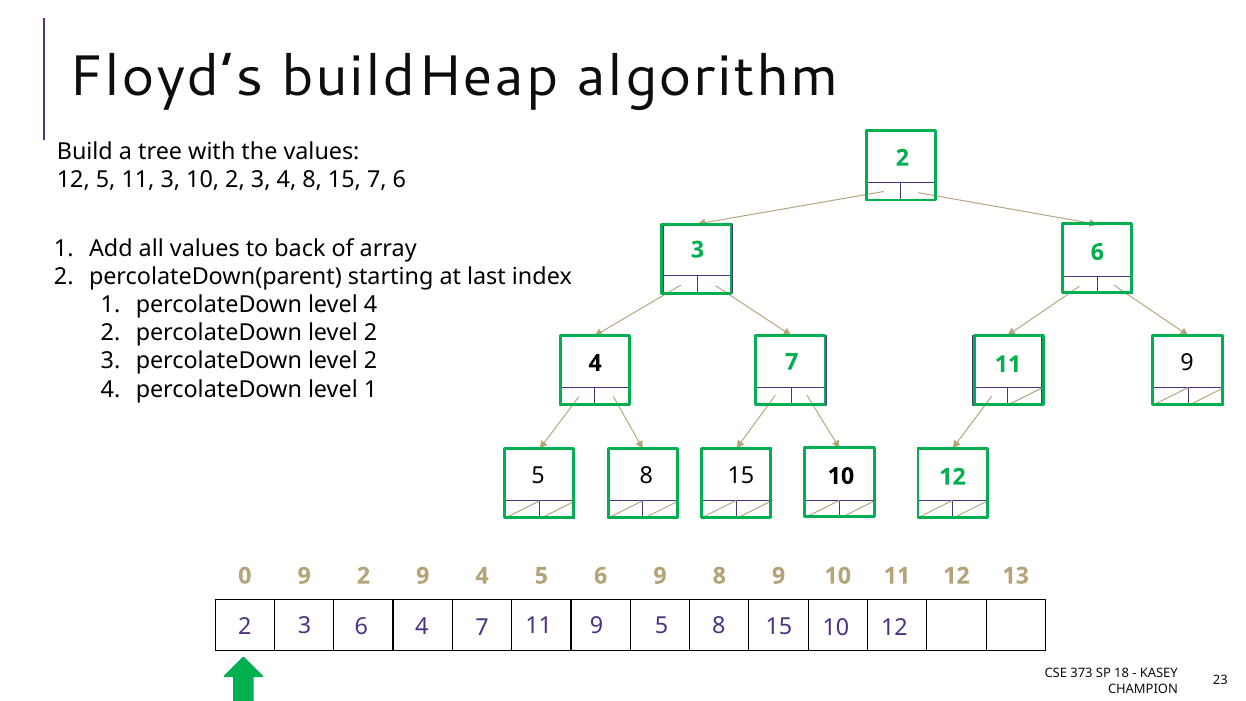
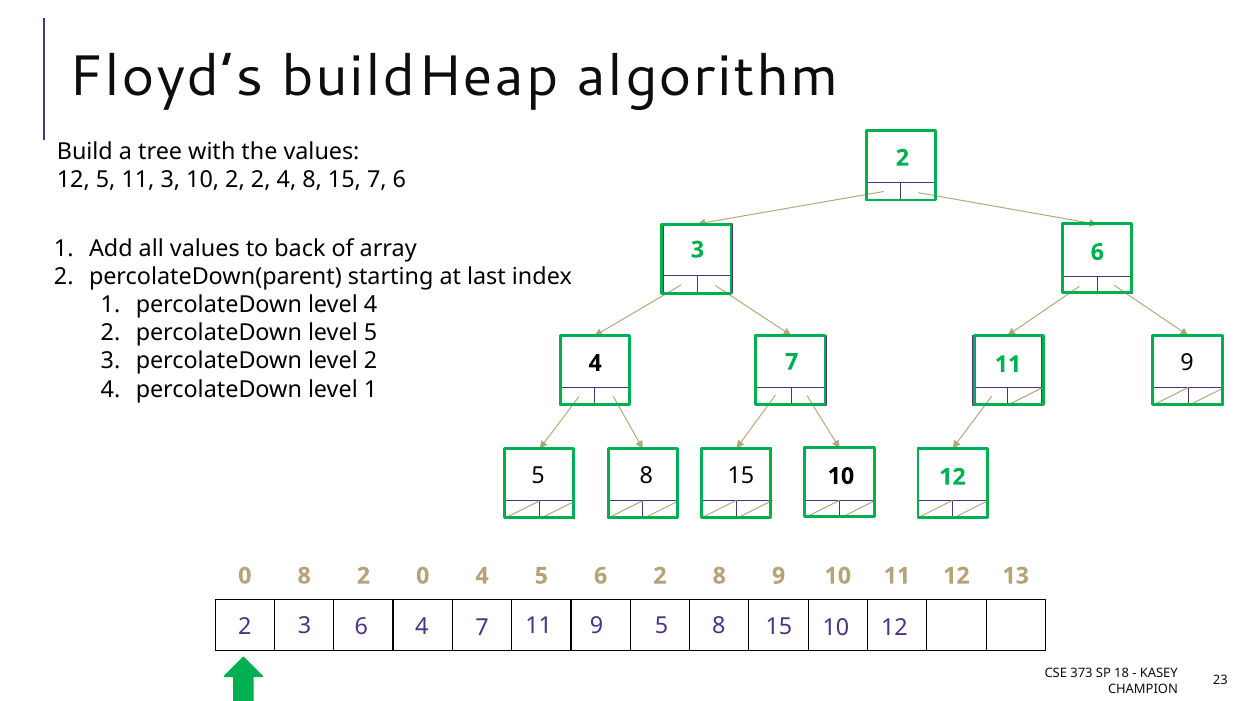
3 10 2 3: 3 -> 2 (261, 180)
2 percolateDown level 2: 2 -> 5 (371, 333)
0 9: 9 -> 8 (304, 576)
9: 9 -> 0 (423, 576)
5 6 9: 9 -> 2 (660, 576)
